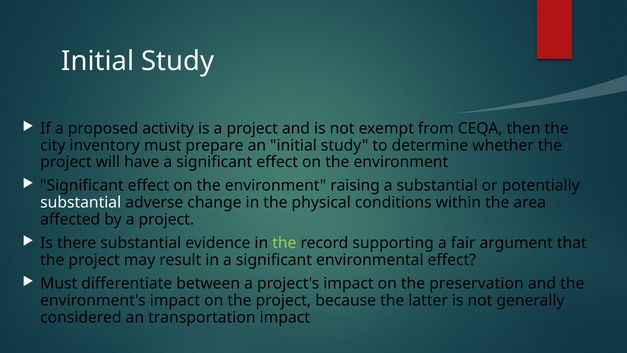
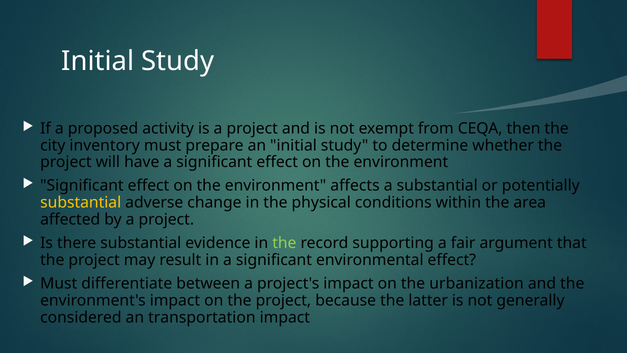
raising: raising -> affects (355, 186)
substantial colour: white -> yellow (81, 203)
preservation: preservation -> urbanization (477, 283)
